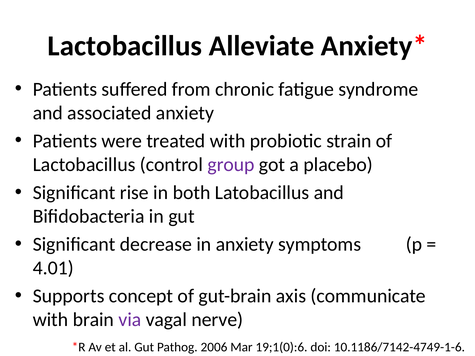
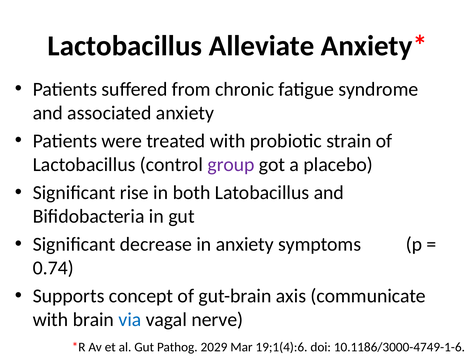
4.01: 4.01 -> 0.74 (53, 268)
via colour: purple -> blue (130, 320)
2006: 2006 -> 2029 (214, 347)
19;1(0):6: 19;1(0):6 -> 19;1(4):6 (282, 347)
10.1186/7142-4749-1-6: 10.1186/7142-4749-1-6 -> 10.1186/3000-4749-1-6 (399, 347)
